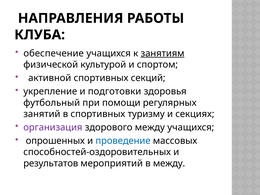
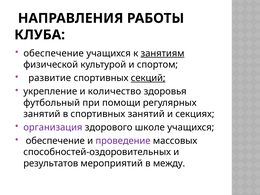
активной: активной -> развитие (50, 78)
секций underline: none -> present (148, 78)
подготовки: подготовки -> количество (115, 91)
спортивных туризму: туризму -> занятий (146, 114)
здорового между: между -> школе (150, 127)
опрошенных: опрошенных -> обеспечение (55, 141)
проведение colour: blue -> purple (123, 141)
